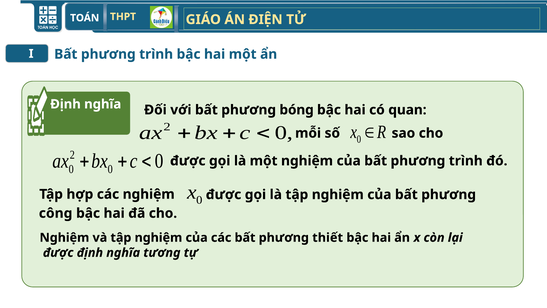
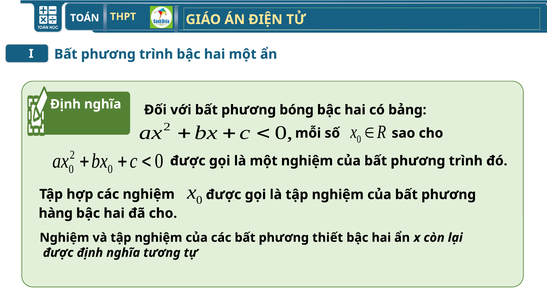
quan: quan -> bảng (407, 110)
công: công -> hàng (56, 213)
